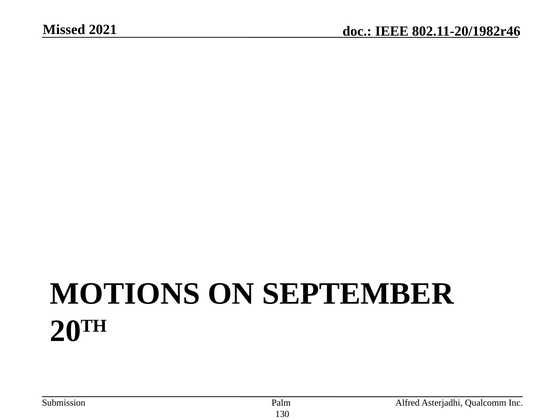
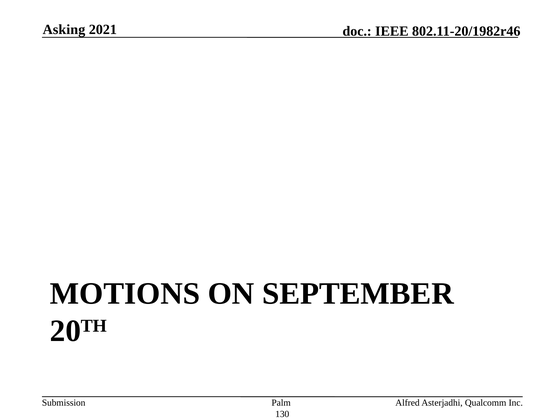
Missed: Missed -> Asking (64, 30)
